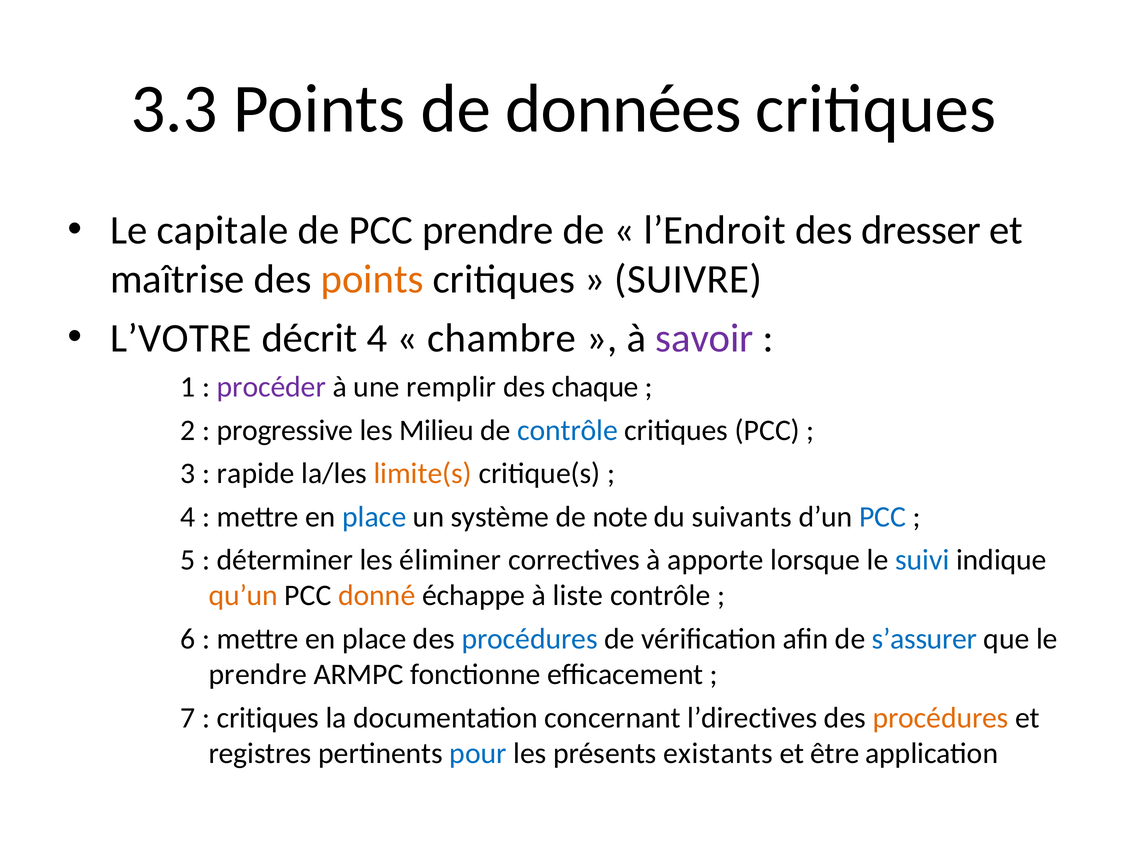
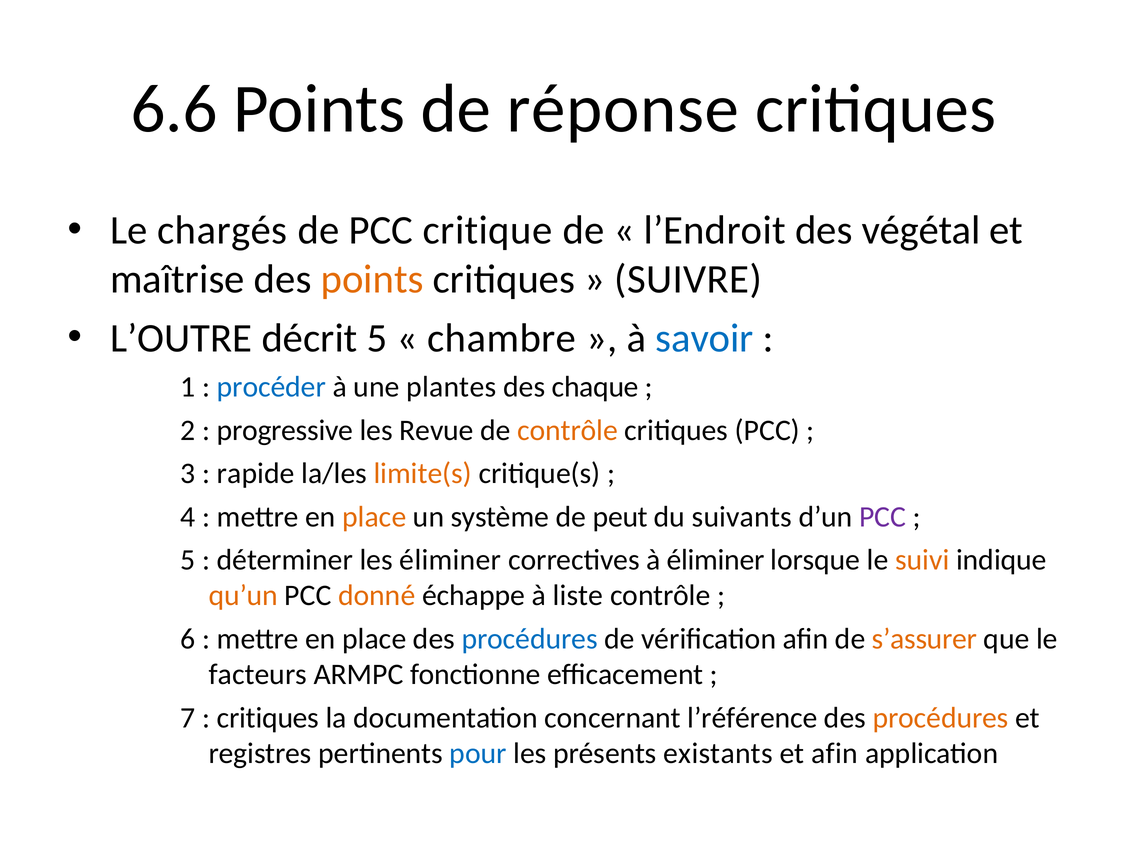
3.3: 3.3 -> 6.6 (174, 109)
données: données -> réponse (623, 109)
capitale: capitale -> chargés (222, 230)
PCC prendre: prendre -> critique (488, 230)
dresser: dresser -> végétal (921, 230)
L’VOTRE: L’VOTRE -> L’OUTRE (181, 338)
décrit 4: 4 -> 5 (377, 338)
savoir colour: purple -> blue (704, 338)
procéder colour: purple -> blue (271, 387)
remplir: remplir -> plantes (451, 387)
Milieu: Milieu -> Revue (437, 430)
contrôle colour: blue -> orange (568, 430)
place colour: blue -> orange (374, 517)
note: note -> peut (620, 517)
PCC colour: blue -> purple (883, 517)
à apporte: apporte -> éliminer (716, 560)
suivi colour: blue -> orange (922, 560)
s’assurer colour: blue -> orange (924, 639)
prendre: prendre -> facteurs (258, 675)
l’directives: l’directives -> l’référence (752, 718)
et être: être -> afin (835, 753)
